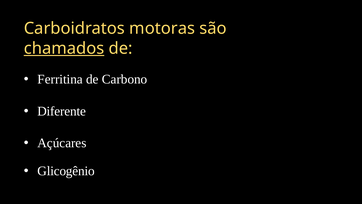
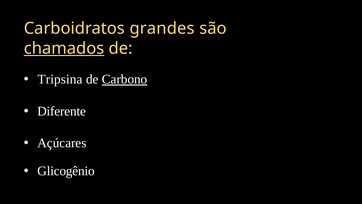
motoras: motoras -> grandes (162, 28)
Ferritina: Ferritina -> Tripsina (60, 79)
Carbono underline: none -> present (125, 79)
